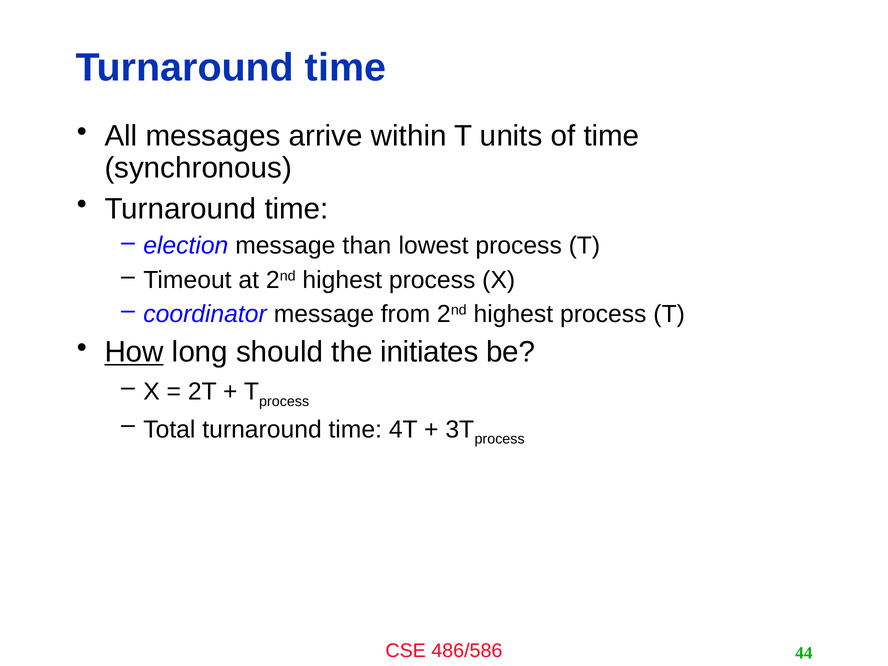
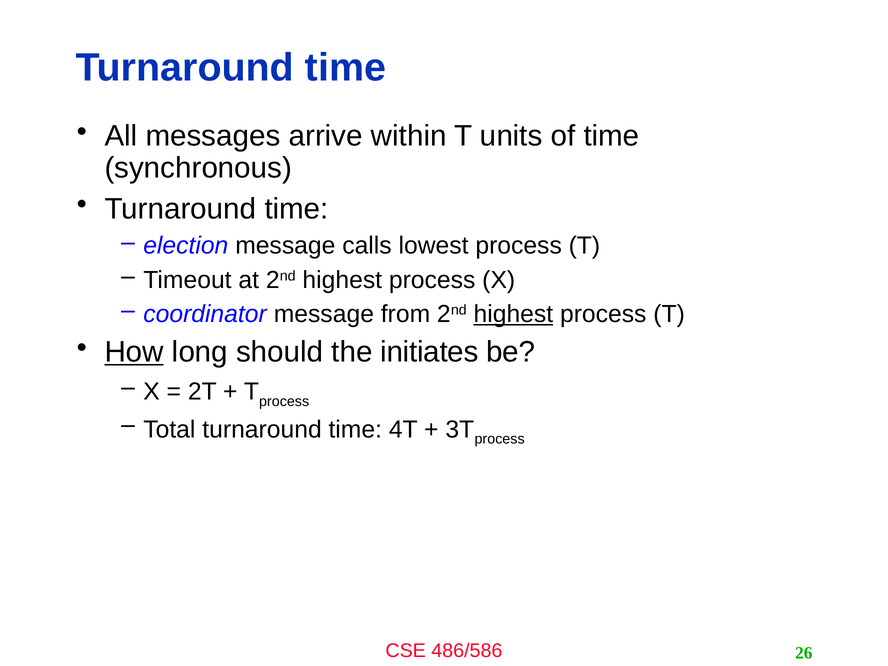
than: than -> calls (367, 246)
highest underline: none -> present (513, 314)
44: 44 -> 26 (804, 653)
